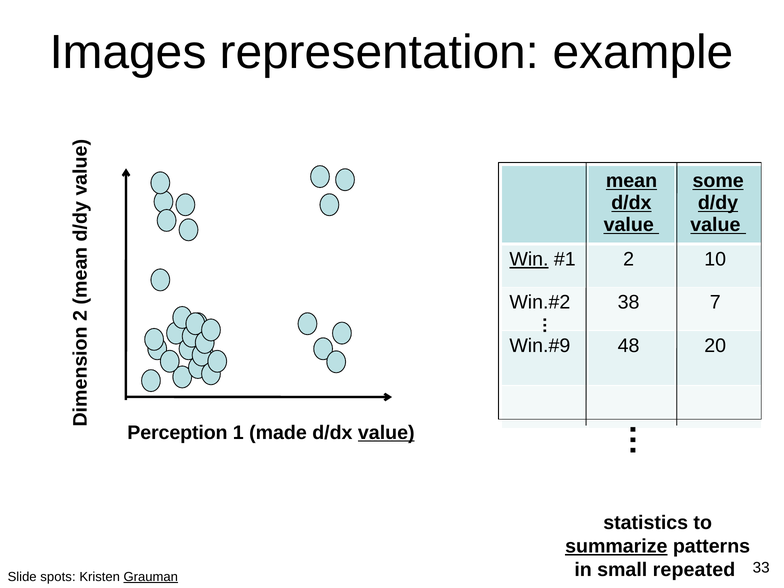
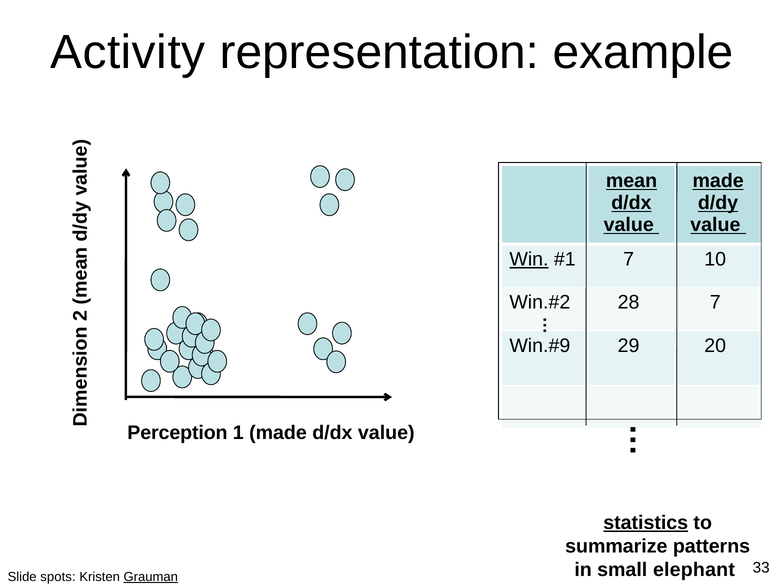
Images: Images -> Activity (128, 52)
some: some -> made (718, 181)
2: 2 -> 7 (629, 259)
38: 38 -> 28 (629, 303)
48: 48 -> 29 (629, 346)
value underline: present -> none (386, 433)
statistics underline: none -> present (646, 523)
summarize underline: present -> none (616, 546)
repeated: repeated -> elephant (694, 570)
